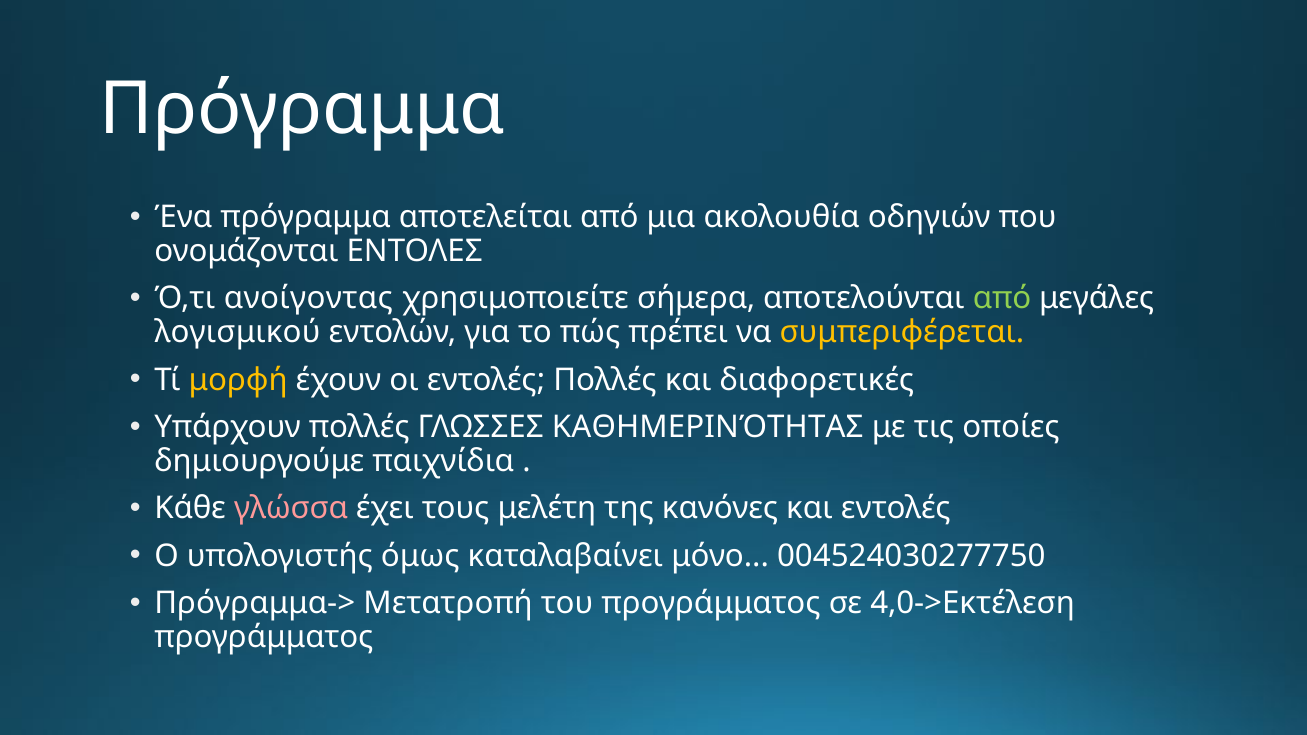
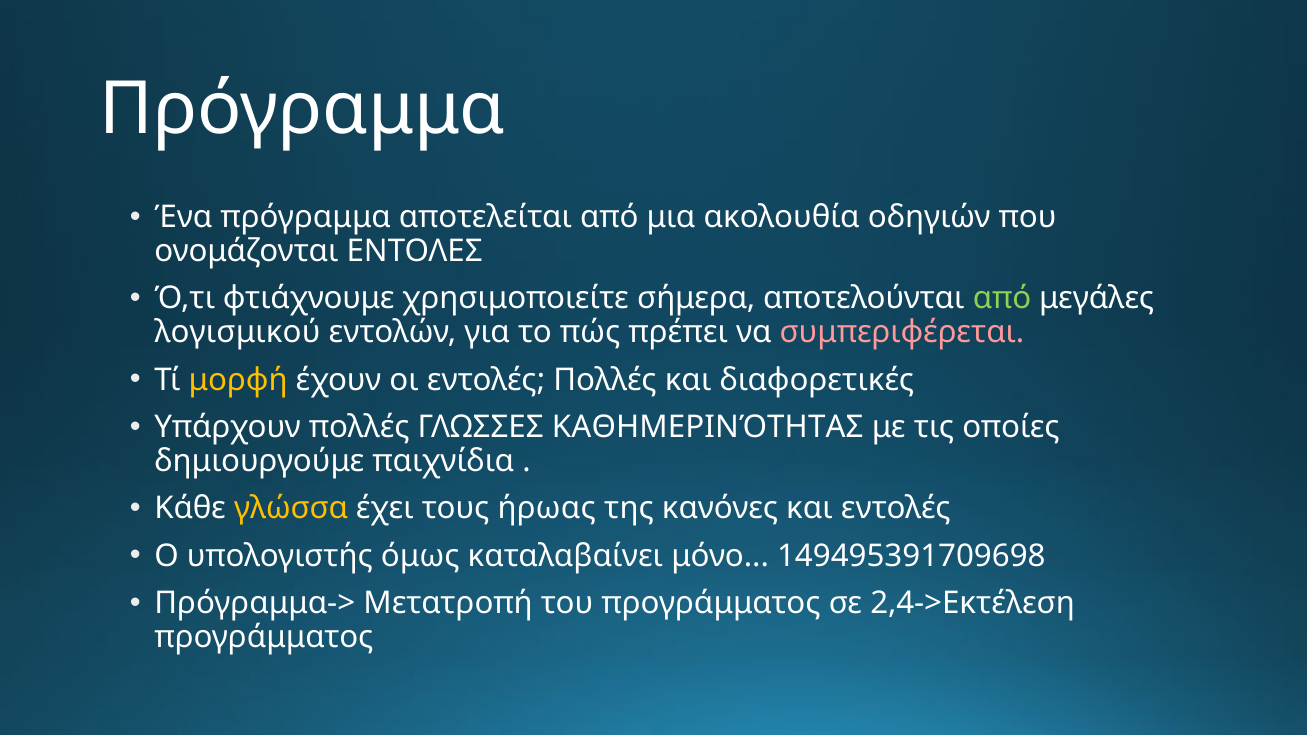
ανοίγοντας: ανοίγοντας -> φτιάχνουμε (309, 299)
συμπεριφέρεται colour: yellow -> pink (902, 332)
γλώσσα colour: pink -> yellow (291, 508)
μελέτη: μελέτη -> ήρωας (547, 508)
004524030277750: 004524030277750 -> 149495391709698 (911, 556)
4,0->Εκτέλεση: 4,0->Εκτέλεση -> 2,4->Εκτέλεση (973, 603)
